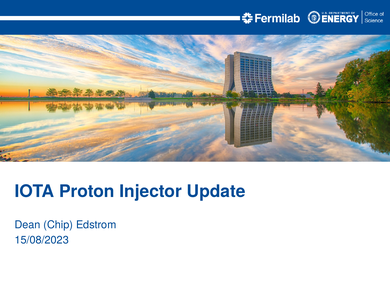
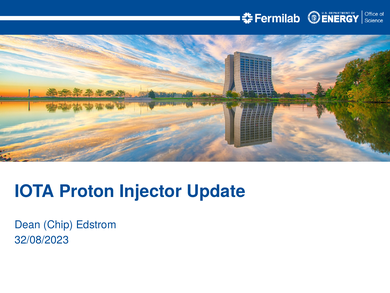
15/08/2023: 15/08/2023 -> 32/08/2023 (42, 240)
